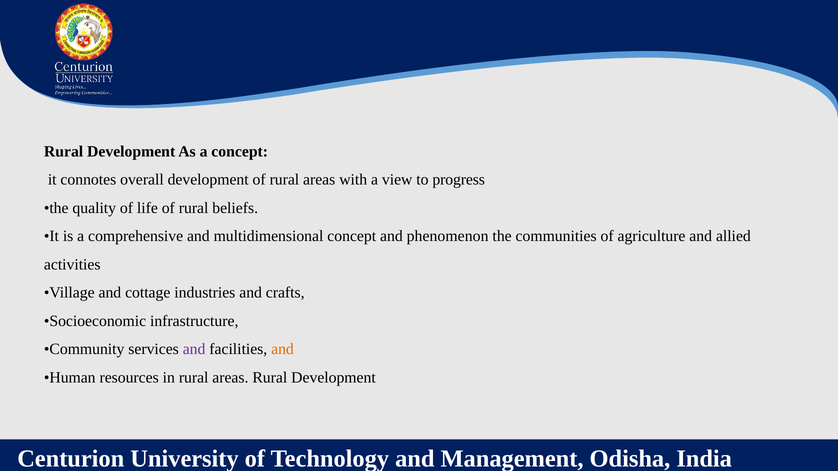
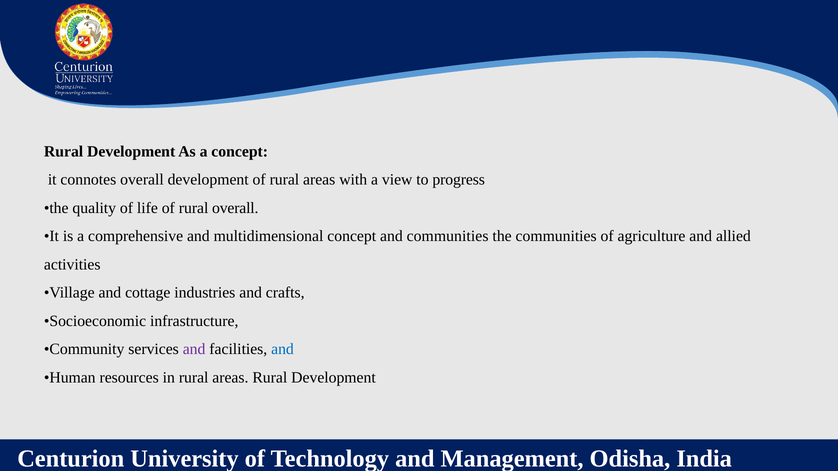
rural beliefs: beliefs -> overall (235, 208)
and phenomenon: phenomenon -> communities (448, 236)
and colour: orange -> blue (283, 349)
